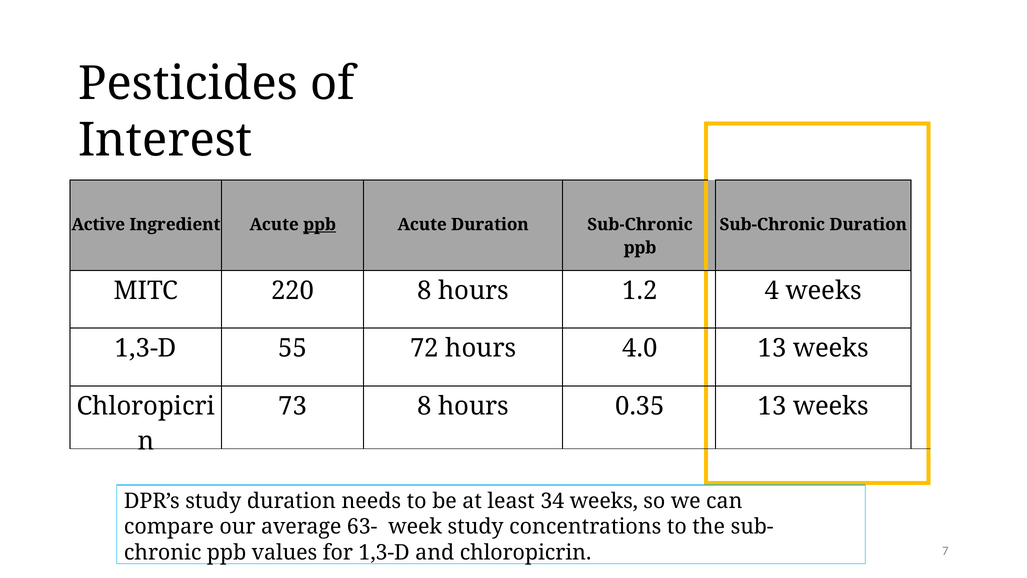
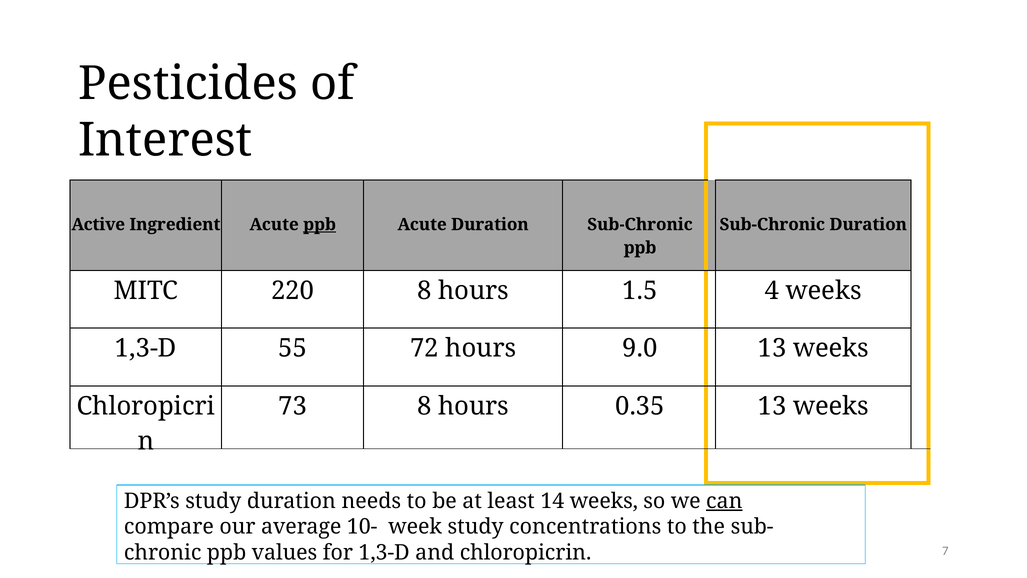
1.2: 1.2 -> 1.5 (640, 290)
4.0: 4.0 -> 9.0 (640, 348)
34: 34 -> 14 (552, 501)
can underline: none -> present (724, 501)
63-: 63- -> 10- (362, 526)
